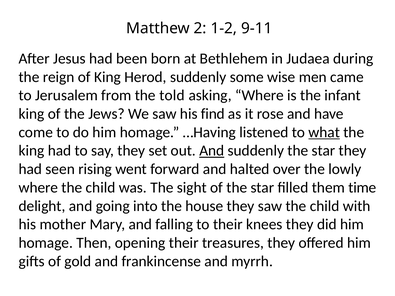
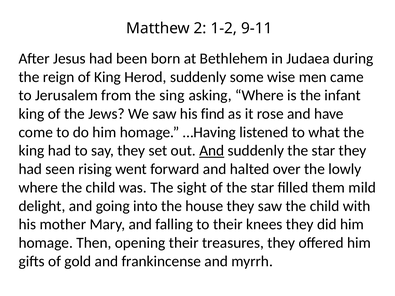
told: told -> sing (172, 95)
what underline: present -> none (324, 132)
time: time -> mild (362, 188)
